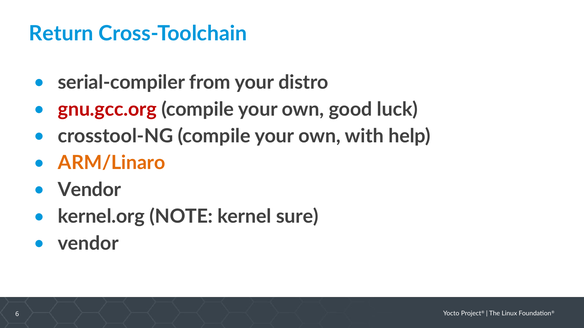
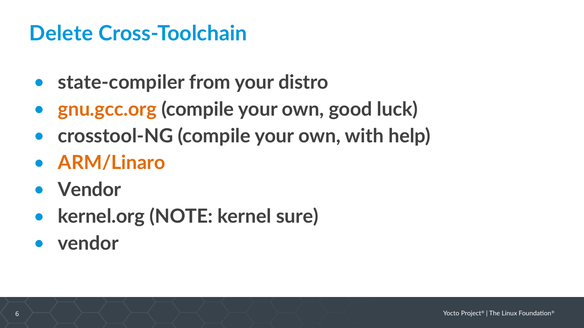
Return: Return -> Delete (61, 34)
serial-compiler: serial-compiler -> state-compiler (121, 83)
gnu.gcc.org colour: red -> orange (107, 109)
